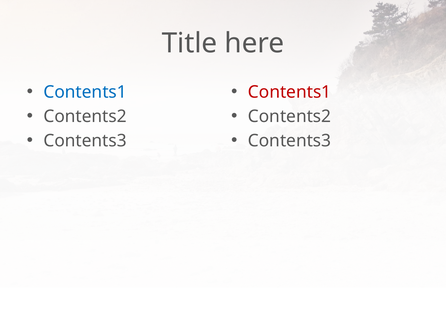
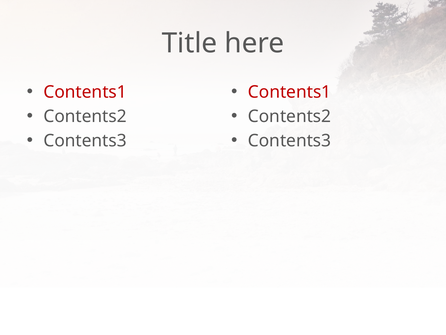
Contents1 colour: blue -> red (85, 92)
